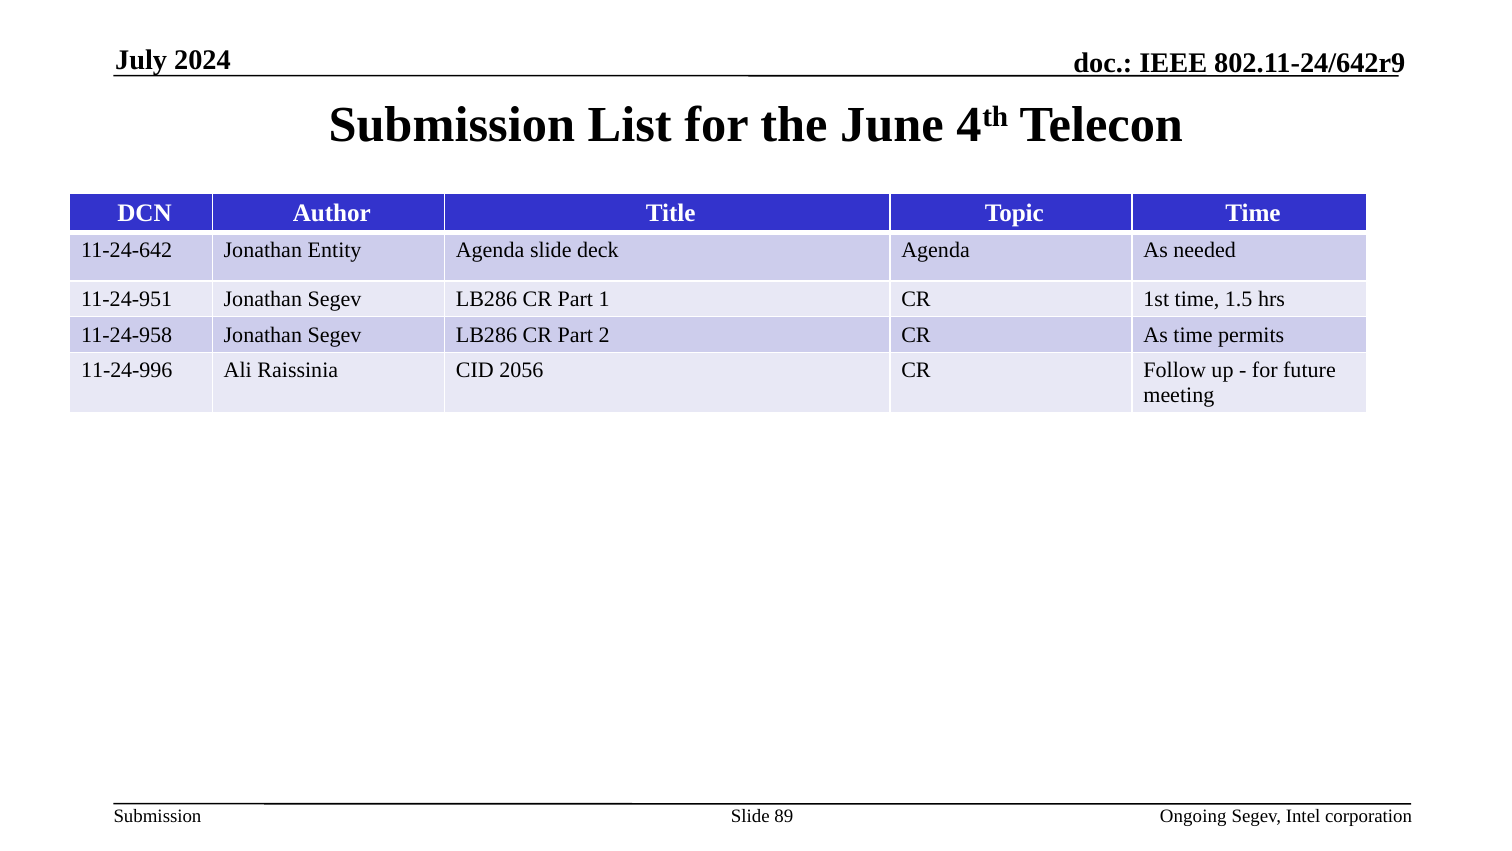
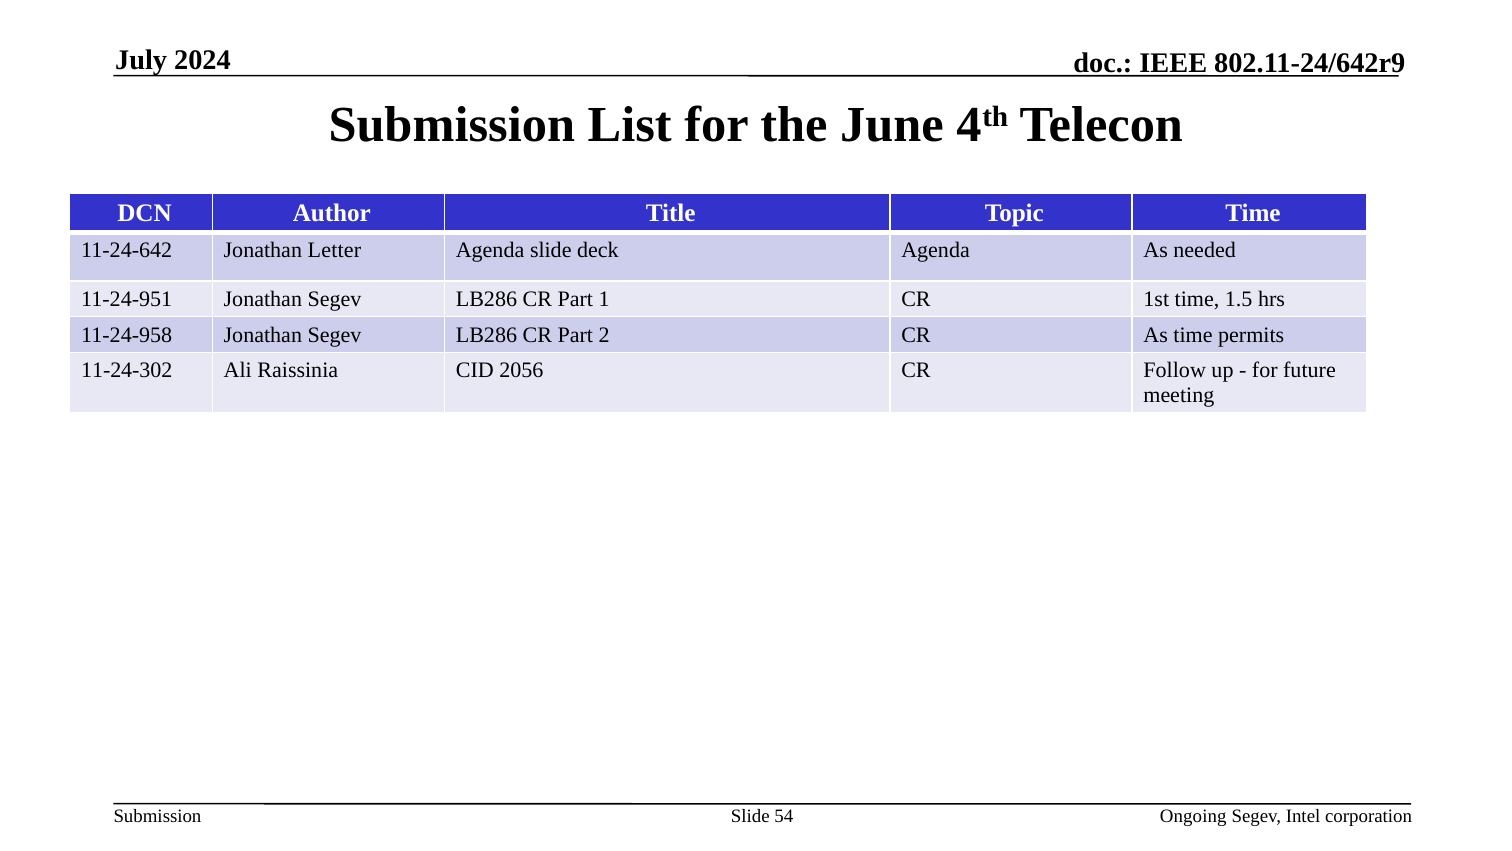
Entity: Entity -> Letter (334, 250)
11-24-996: 11-24-996 -> 11-24-302 (127, 370)
89: 89 -> 54 (784, 816)
